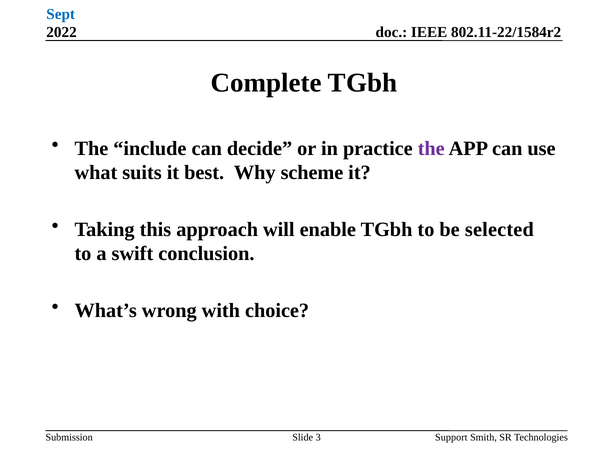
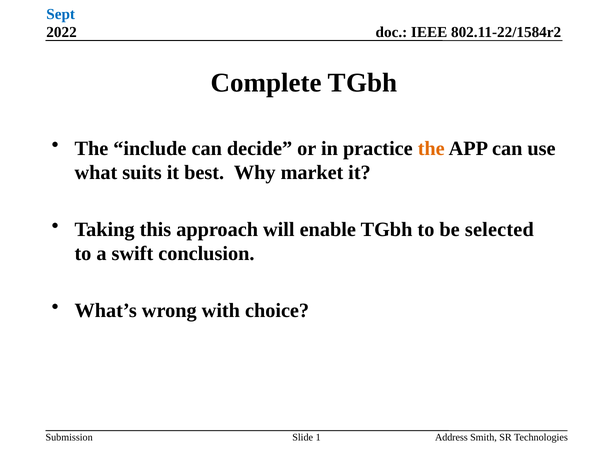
the colour: purple -> orange (431, 148)
scheme: scheme -> market (312, 173)
3: 3 -> 1 (318, 437)
Support: Support -> Address (451, 437)
